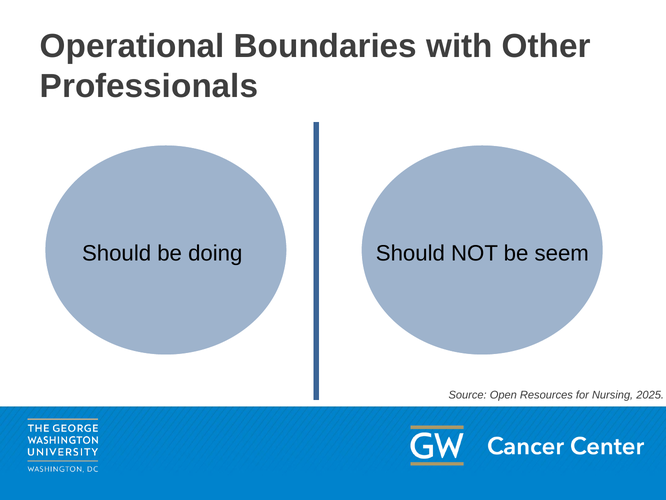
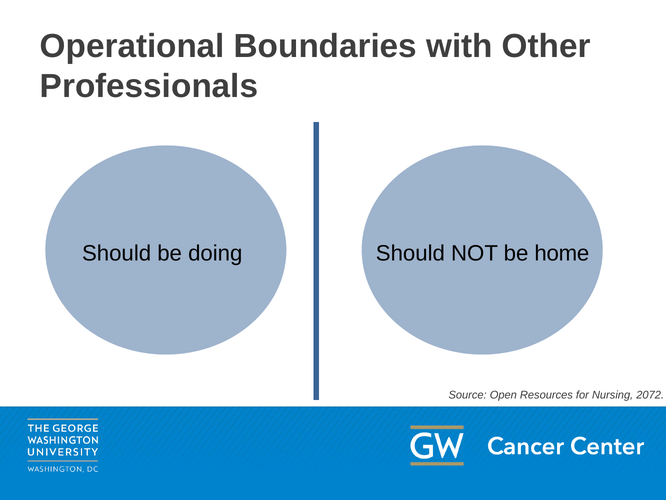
seem: seem -> home (562, 253)
2025: 2025 -> 2072 (650, 395)
